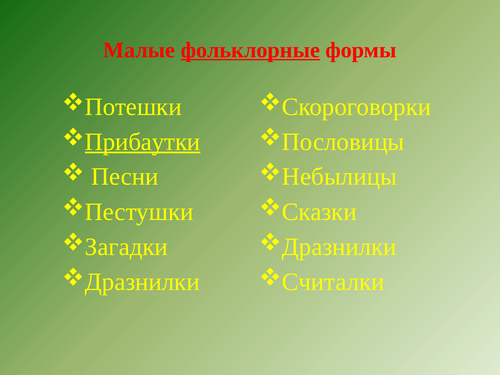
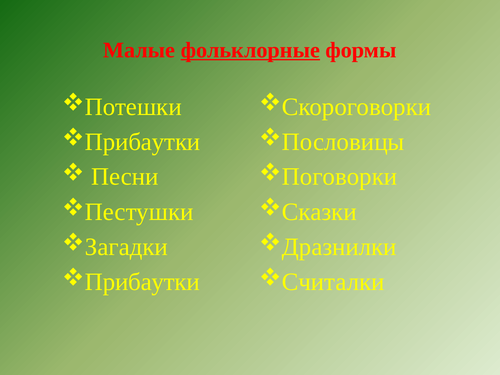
Прибаутки underline: present -> none (143, 142)
Небылицы: Небылицы -> Поговорки (340, 177)
Дразнилки: Дразнилки -> Прибаутки (142, 282)
